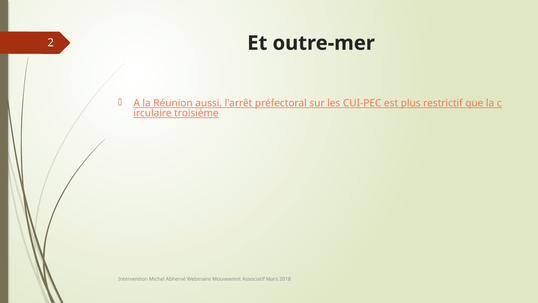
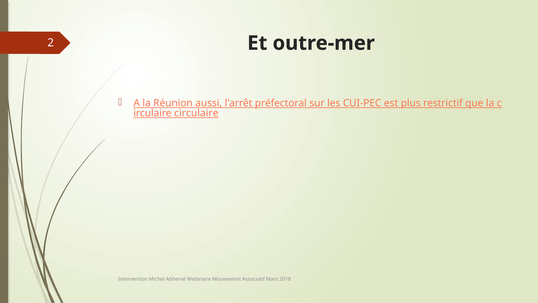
troisième: troisième -> circulaire (196, 113)
